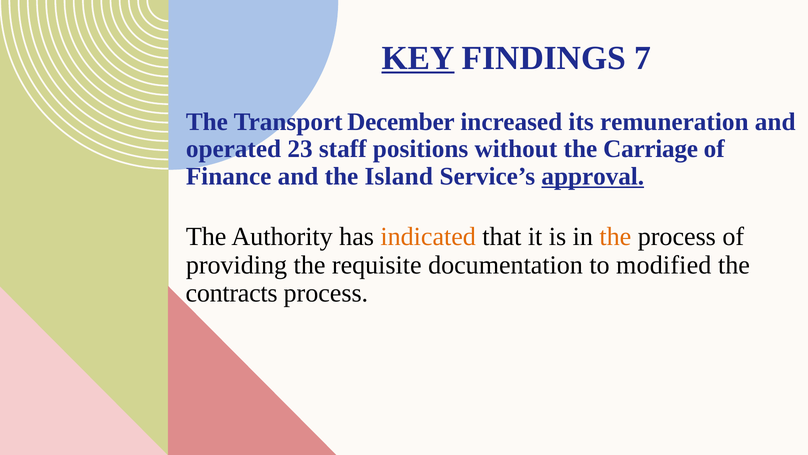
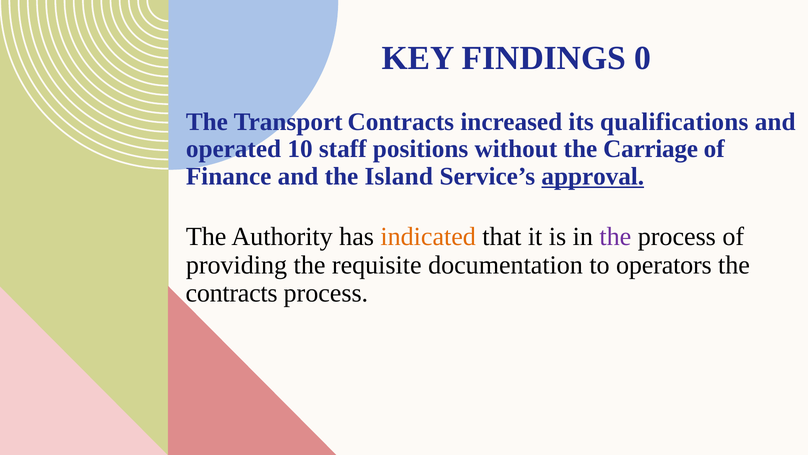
KEY underline: present -> none (418, 58)
7: 7 -> 0 (643, 58)
Transport December: December -> Contracts (401, 122)
remuneration: remuneration -> qualifications (674, 122)
23: 23 -> 10 (300, 149)
the colour: orange -> purple (615, 237)
modified: modified -> operators (664, 265)
